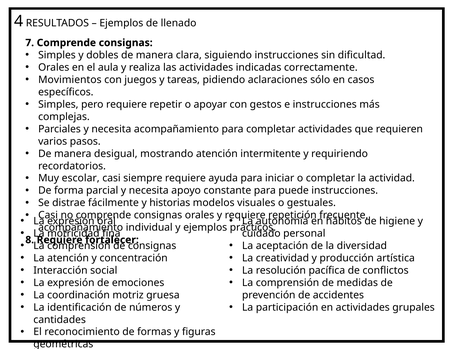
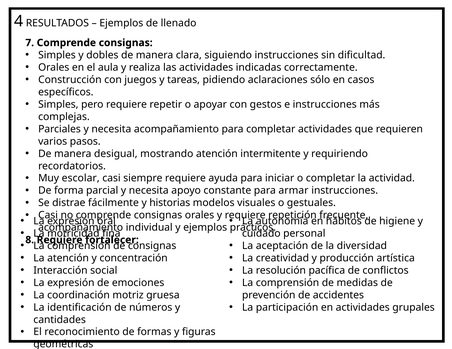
Movimientos: Movimientos -> Construcción (70, 80)
puede: puede -> armar (294, 191)
